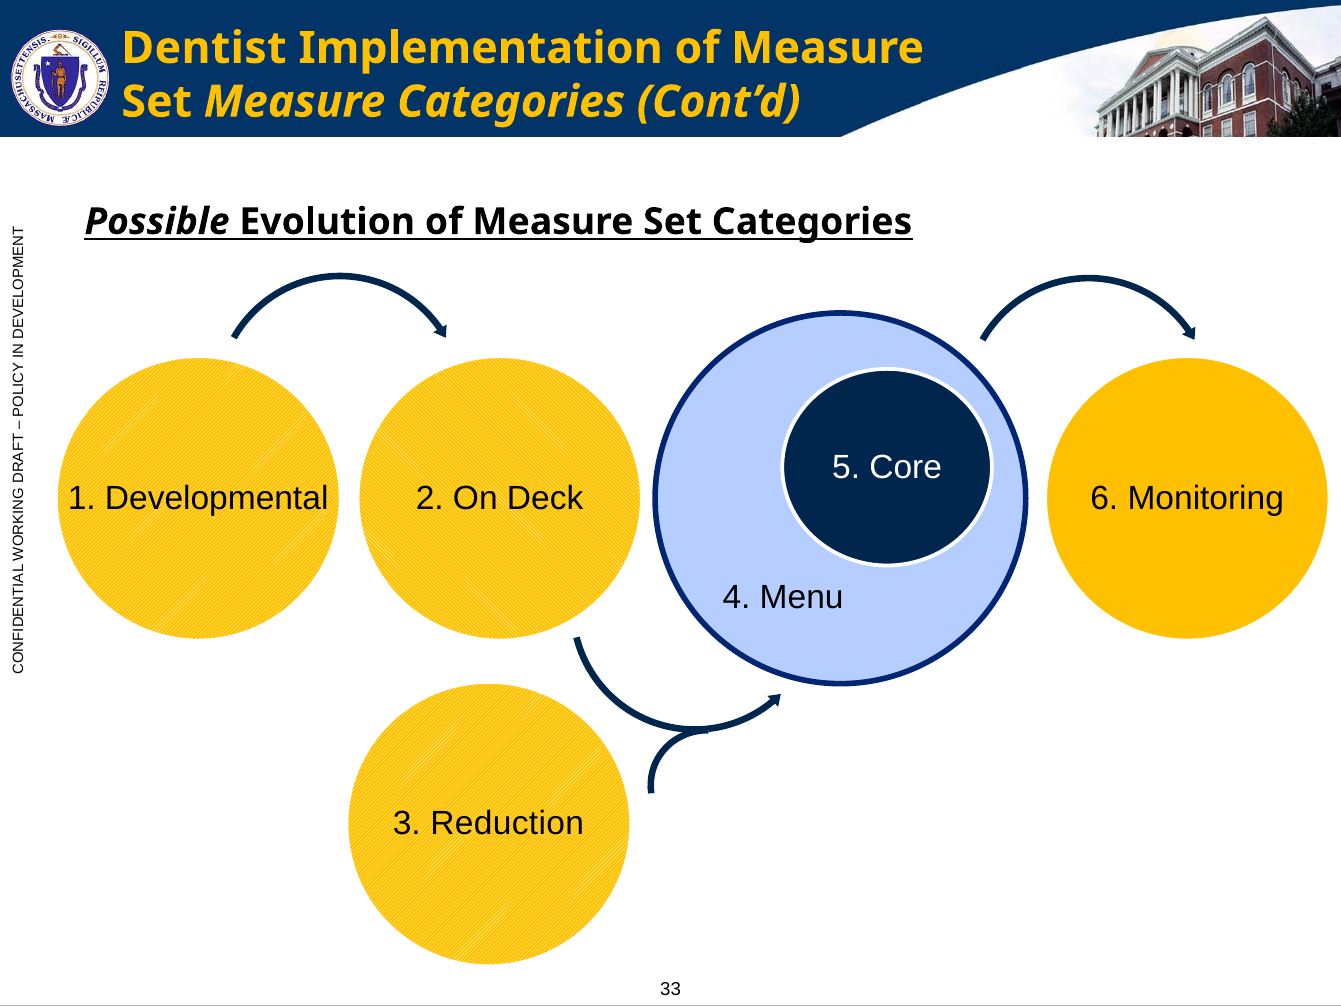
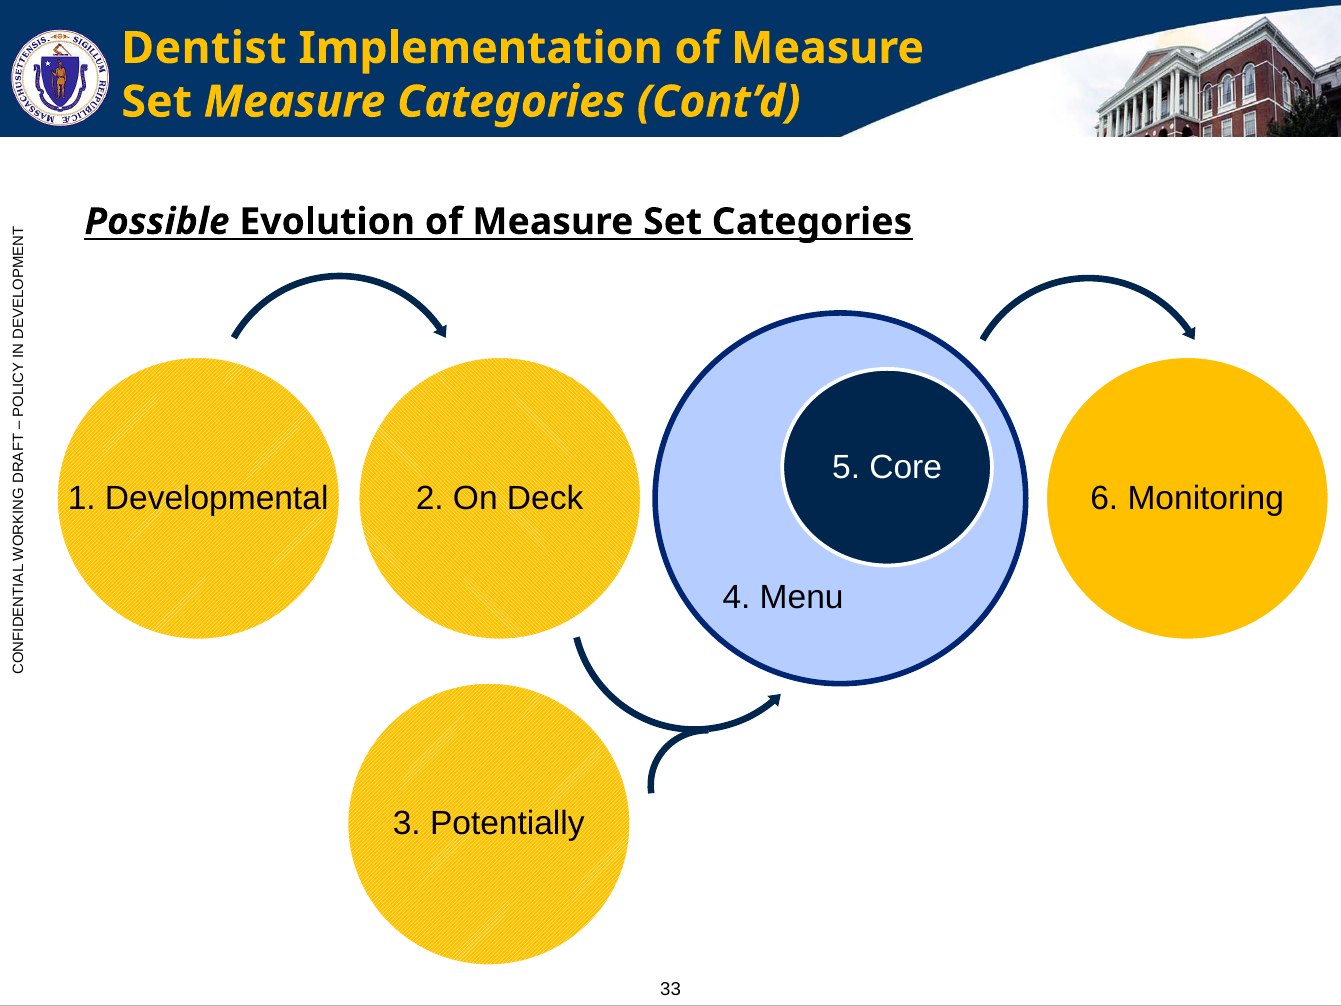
Reduction: Reduction -> Potentially (507, 824)
